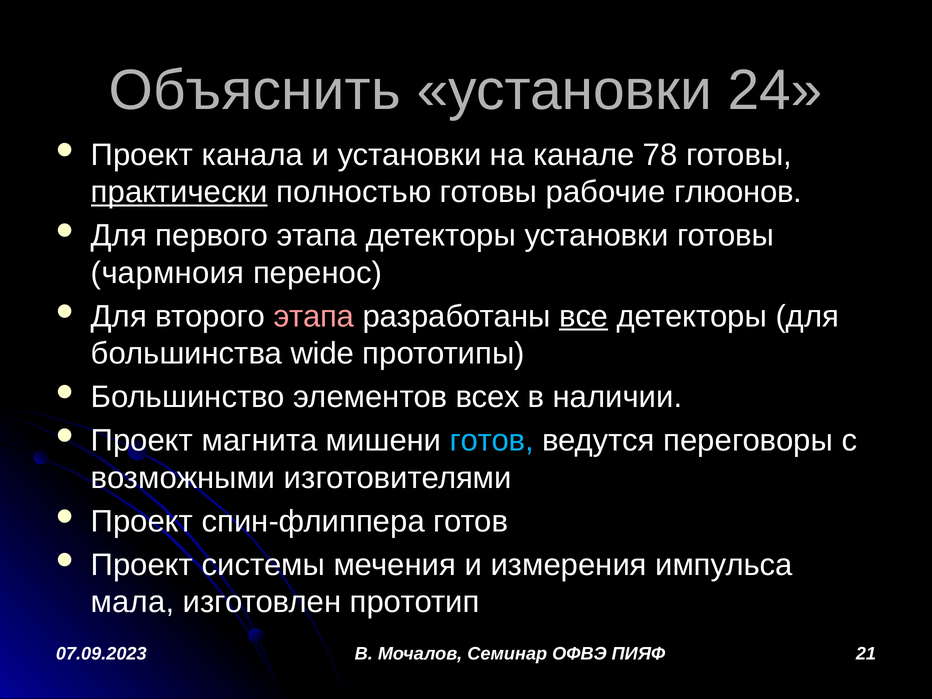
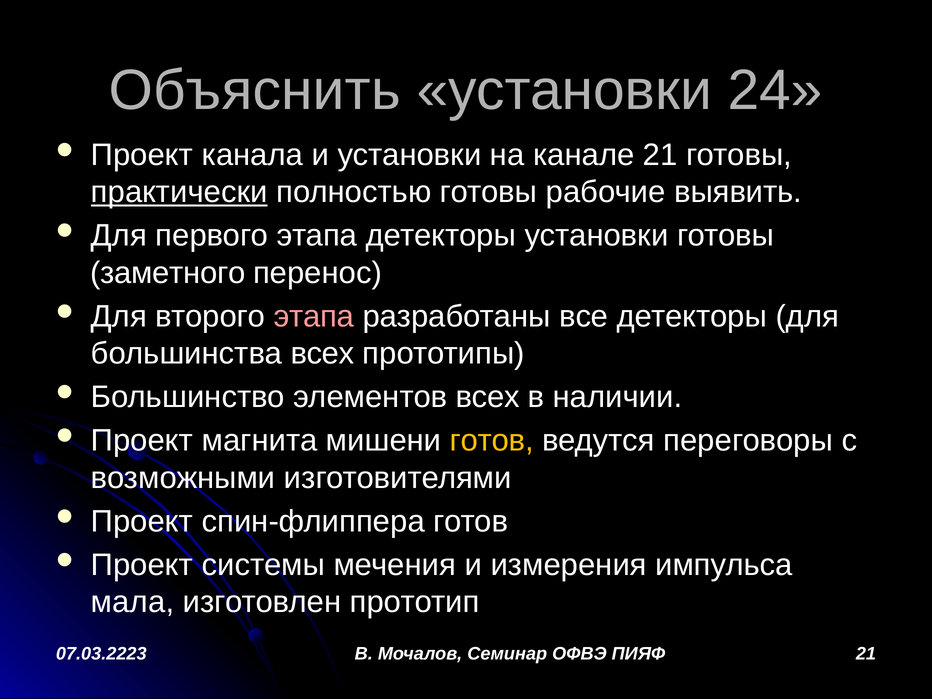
канале 78: 78 -> 21 (660, 155)
глюонов: глюонов -> выявить (738, 192)
чармноия: чармноия -> заметного (168, 273)
все underline: present -> none (584, 316)
большинства wide: wide -> всех (322, 354)
готов colour: light blue -> yellow (492, 441)
07.09.2023: 07.09.2023 -> 07.03.2223 (101, 654)
